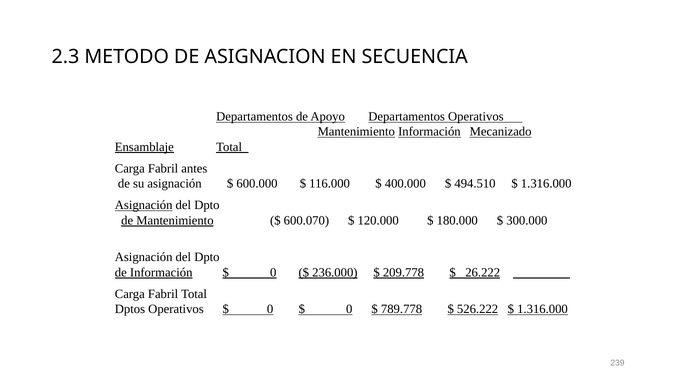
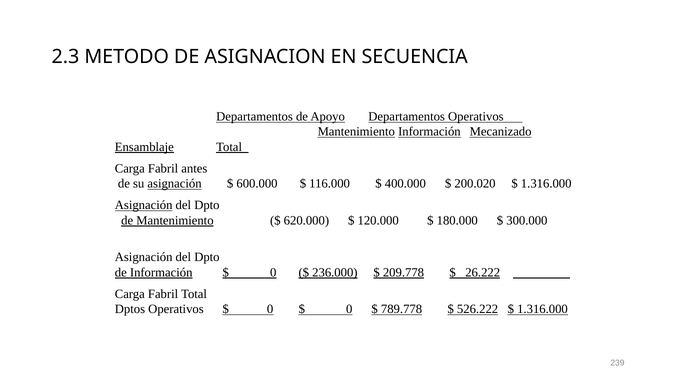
asignación underline: none -> present (175, 184)
494.510: 494.510 -> 200.020 (475, 184)
600.070: 600.070 -> 620.000 (306, 221)
